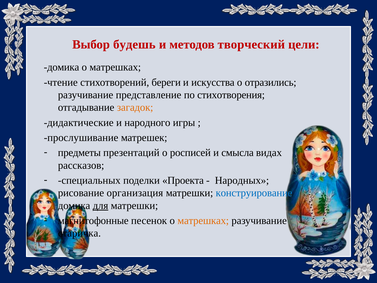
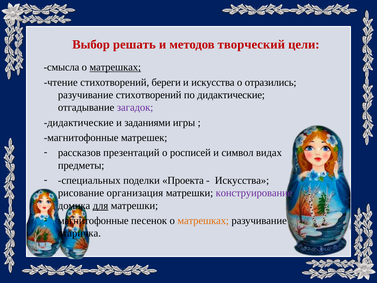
будешь: будешь -> решать (134, 44)
домика: домика -> смысла (61, 67)
матрешках underline: none -> present (115, 67)
разучивание представление: представление -> стихотворений (149, 95)
по стихотворения: стихотворения -> дидактические (231, 95)
загадок colour: orange -> purple (135, 107)
народного: народного -> заданиями (147, 122)
прослушивание: прослушивание -> магнитофонные (81, 138)
предметы: предметы -> рассказов (79, 153)
смысла: смысла -> символ (238, 153)
рассказов: рассказов -> предметы (81, 165)
Народных: Народных -> Искусства (242, 180)
конструирование colour: blue -> purple (254, 193)
